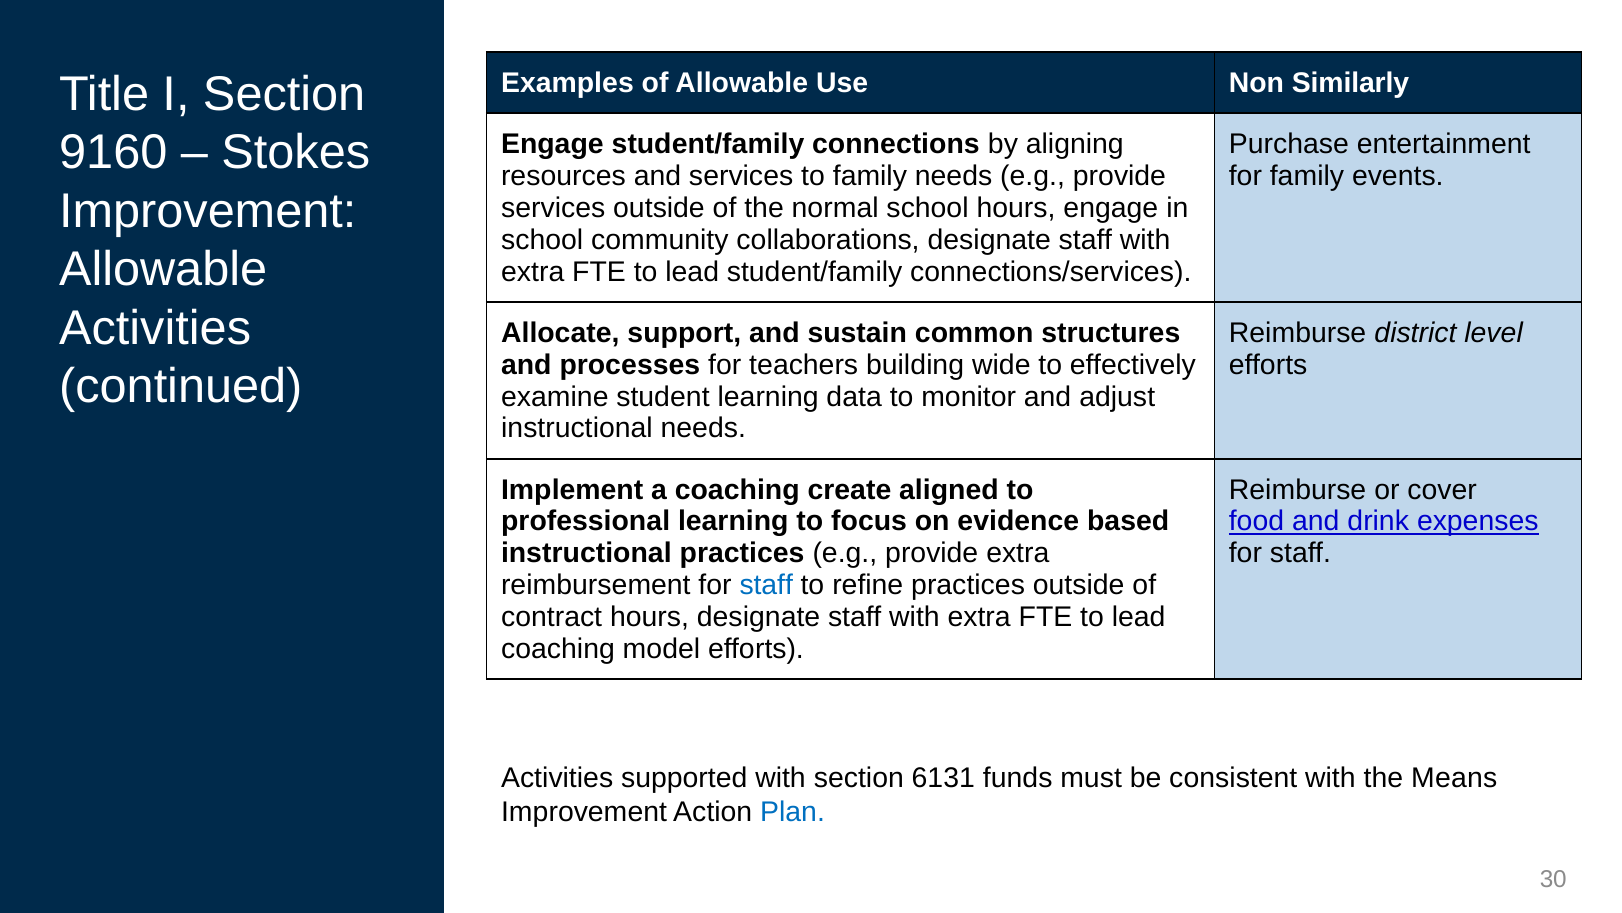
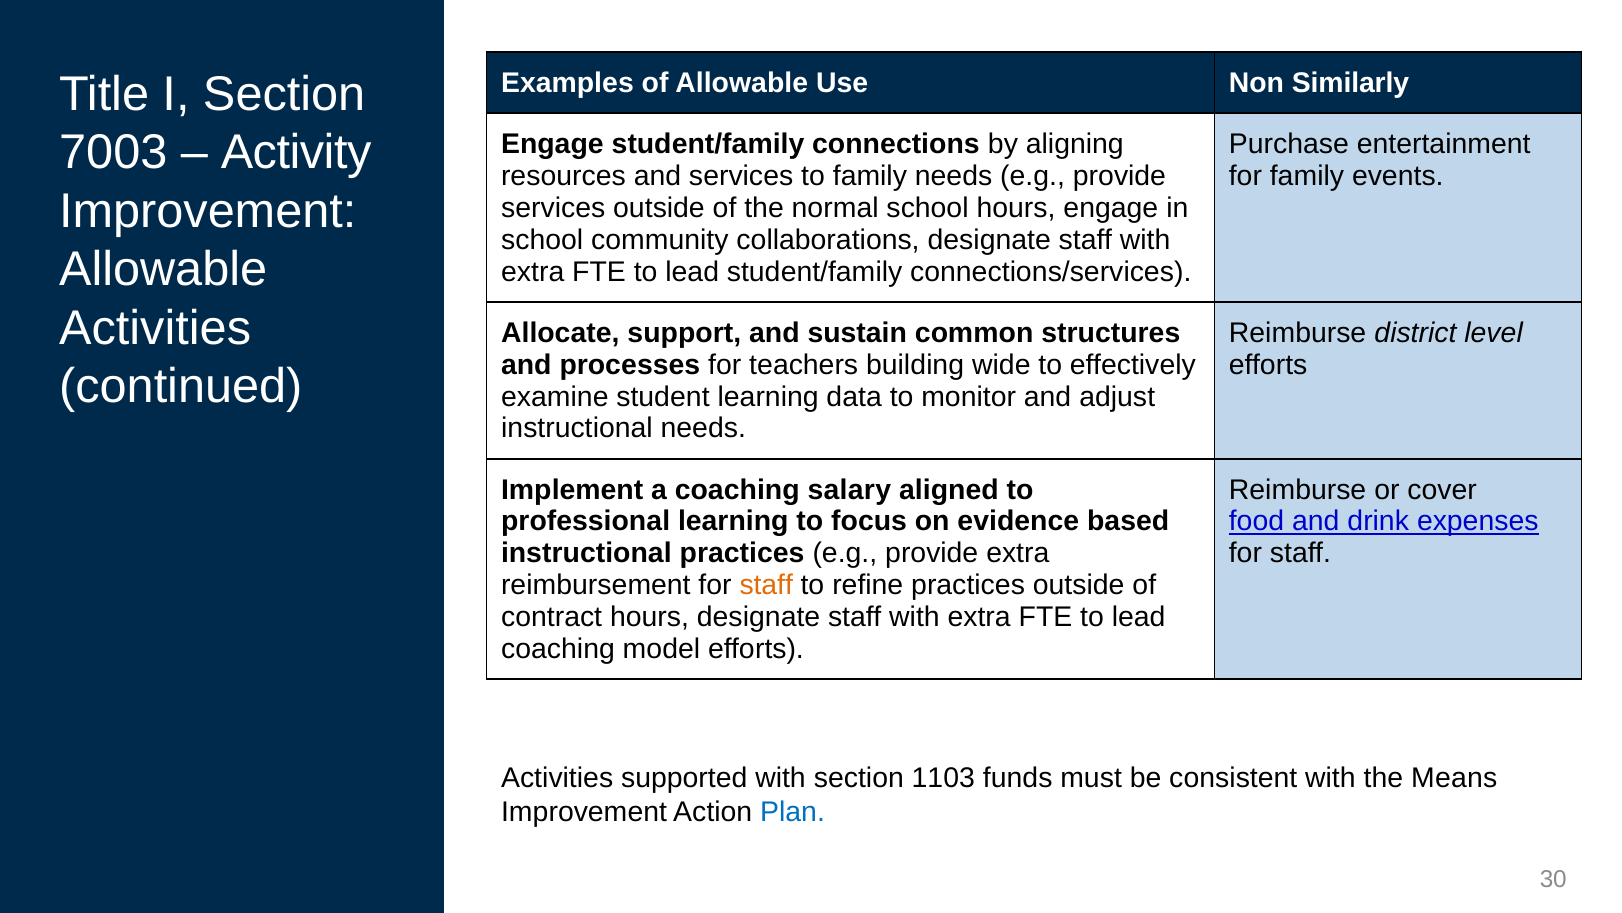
9160: 9160 -> 7003 (113, 153)
Stokes: Stokes -> Activity (296, 153)
create: create -> salary (849, 489)
staff colour: blue -> orange (766, 585)
6131: 6131 -> 1103 (943, 778)
